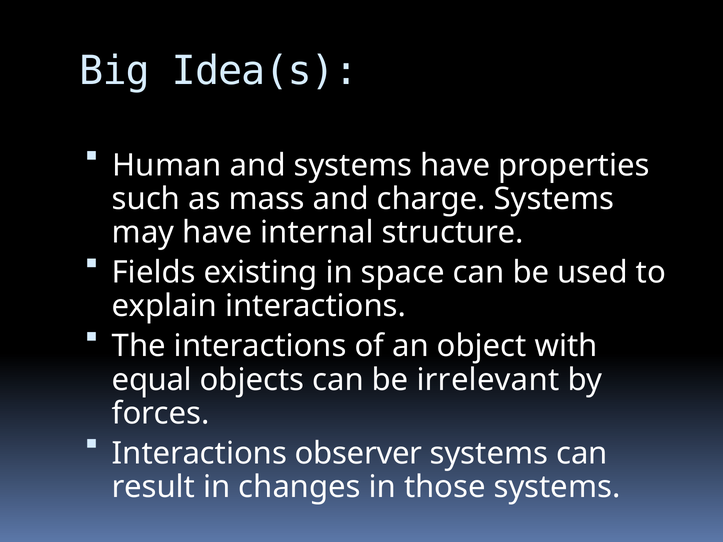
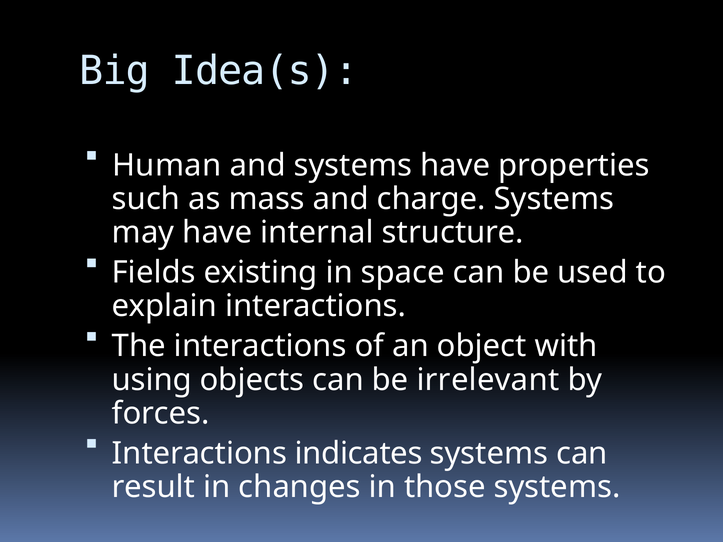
equal: equal -> using (152, 380)
observer: observer -> indicates (359, 454)
